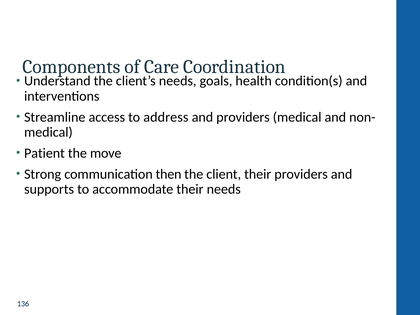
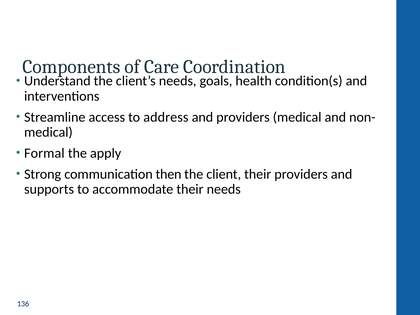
Patient: Patient -> Formal (44, 153)
move: move -> apply (106, 153)
